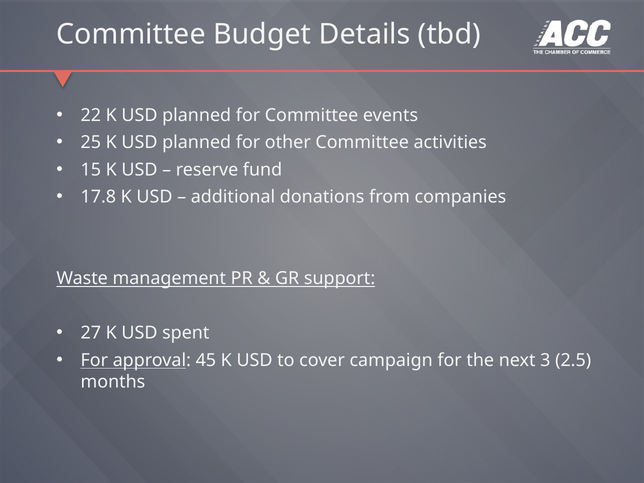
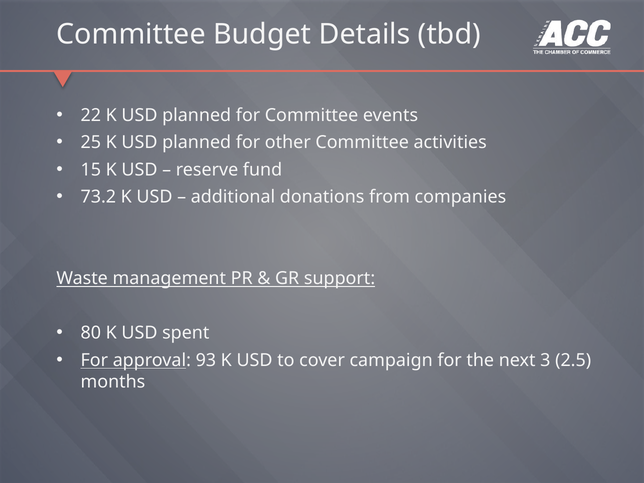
17.8: 17.8 -> 73.2 (98, 197)
27: 27 -> 80 (91, 333)
45: 45 -> 93 (206, 360)
